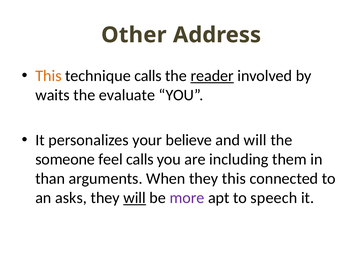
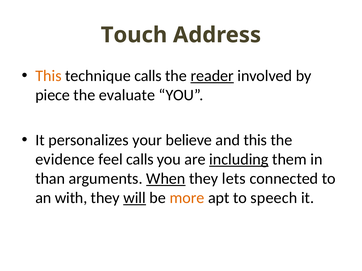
Other: Other -> Touch (134, 35)
waits: waits -> piece (53, 95)
and will: will -> this (255, 140)
someone: someone -> evidence (65, 160)
including underline: none -> present (239, 160)
When underline: none -> present (166, 179)
they this: this -> lets (234, 179)
asks: asks -> with (71, 198)
more colour: purple -> orange (187, 198)
